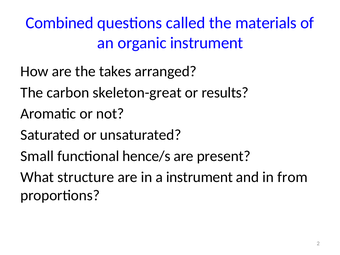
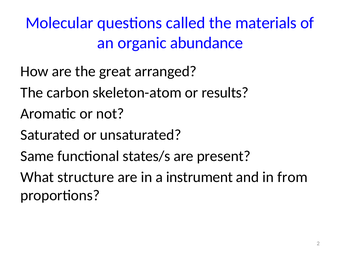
Combined: Combined -> Molecular (60, 23)
organic instrument: instrument -> abundance (207, 43)
takes: takes -> great (115, 71)
skeleton-great: skeleton-great -> skeleton-atom (137, 93)
Small: Small -> Same (37, 156)
hence/s: hence/s -> states/s (146, 156)
